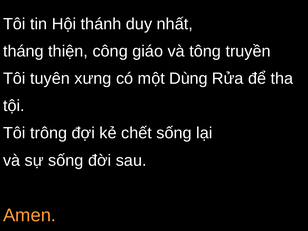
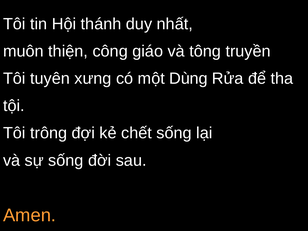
tháng: tháng -> muôn (23, 51)
